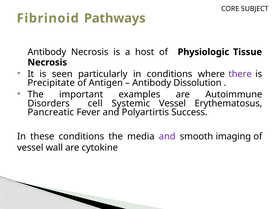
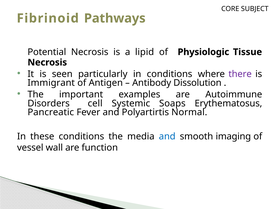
Antibody: Antibody -> Potential (47, 52)
host: host -> lipid (145, 52)
Precipitate: Precipitate -> Immigrant (51, 83)
Systemic Vessel: Vessel -> Soaps (172, 103)
Success: Success -> Normal (189, 112)
and colour: purple -> blue (167, 137)
cytokine: cytokine -> function (100, 148)
